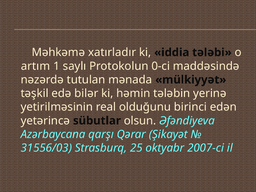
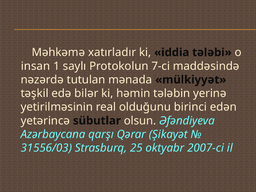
artım: artım -> insan (35, 66)
0-ci: 0-ci -> 7-ci (161, 66)
